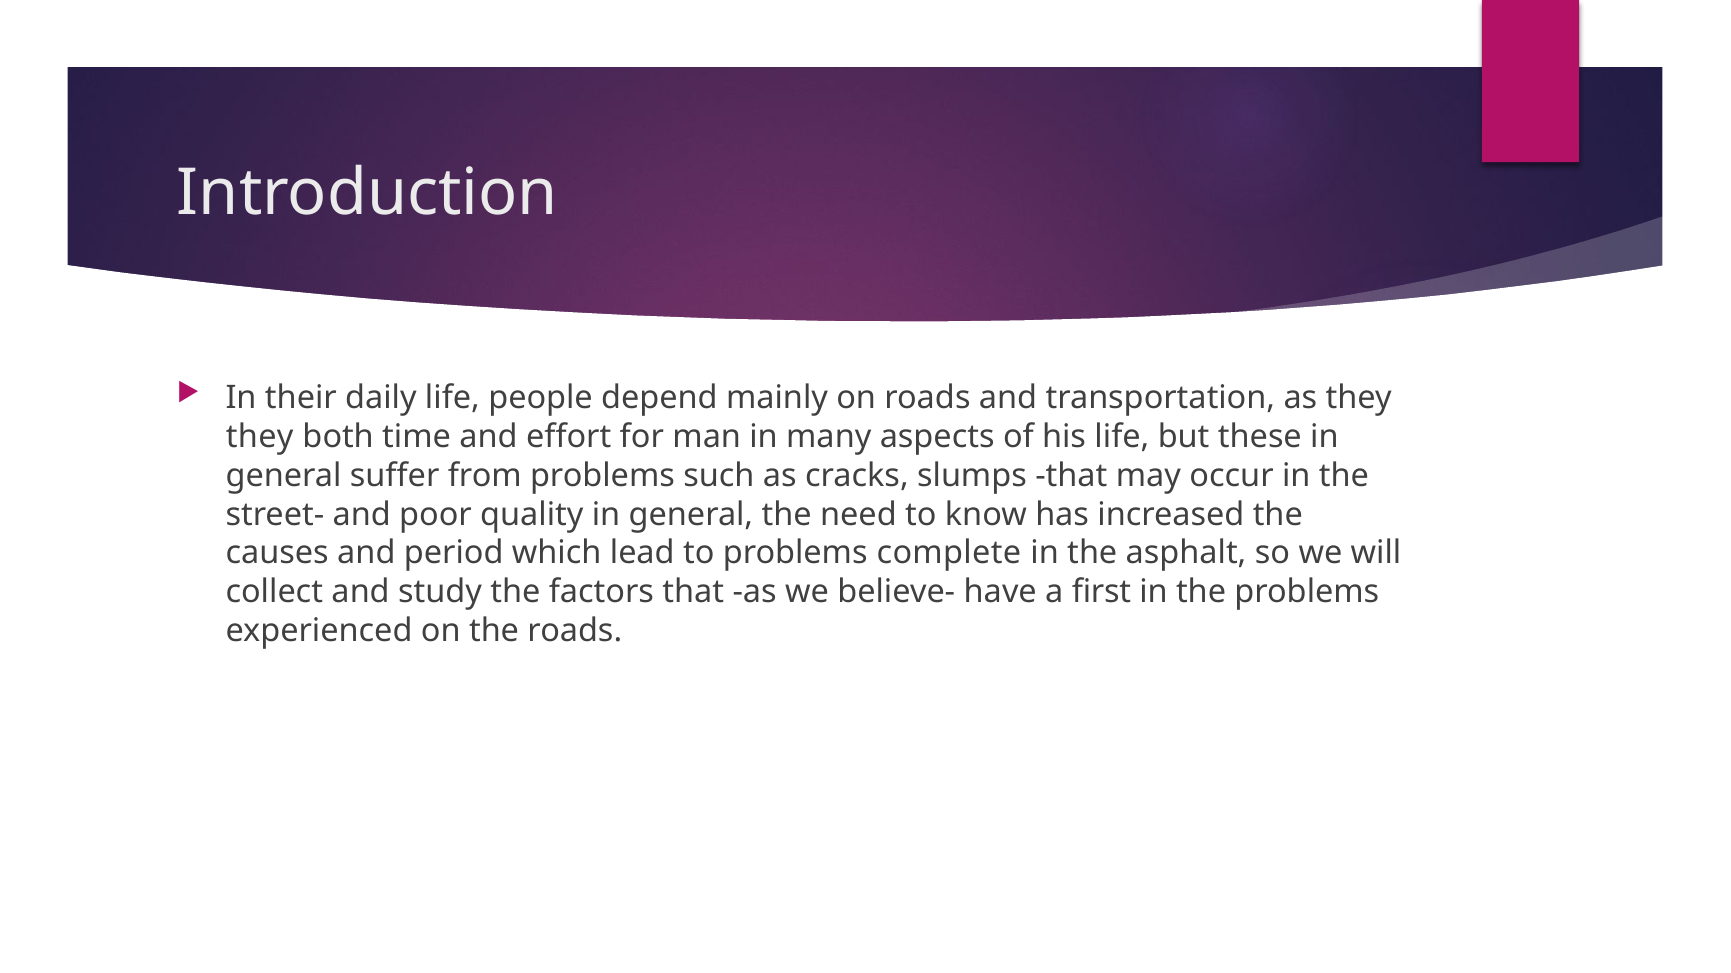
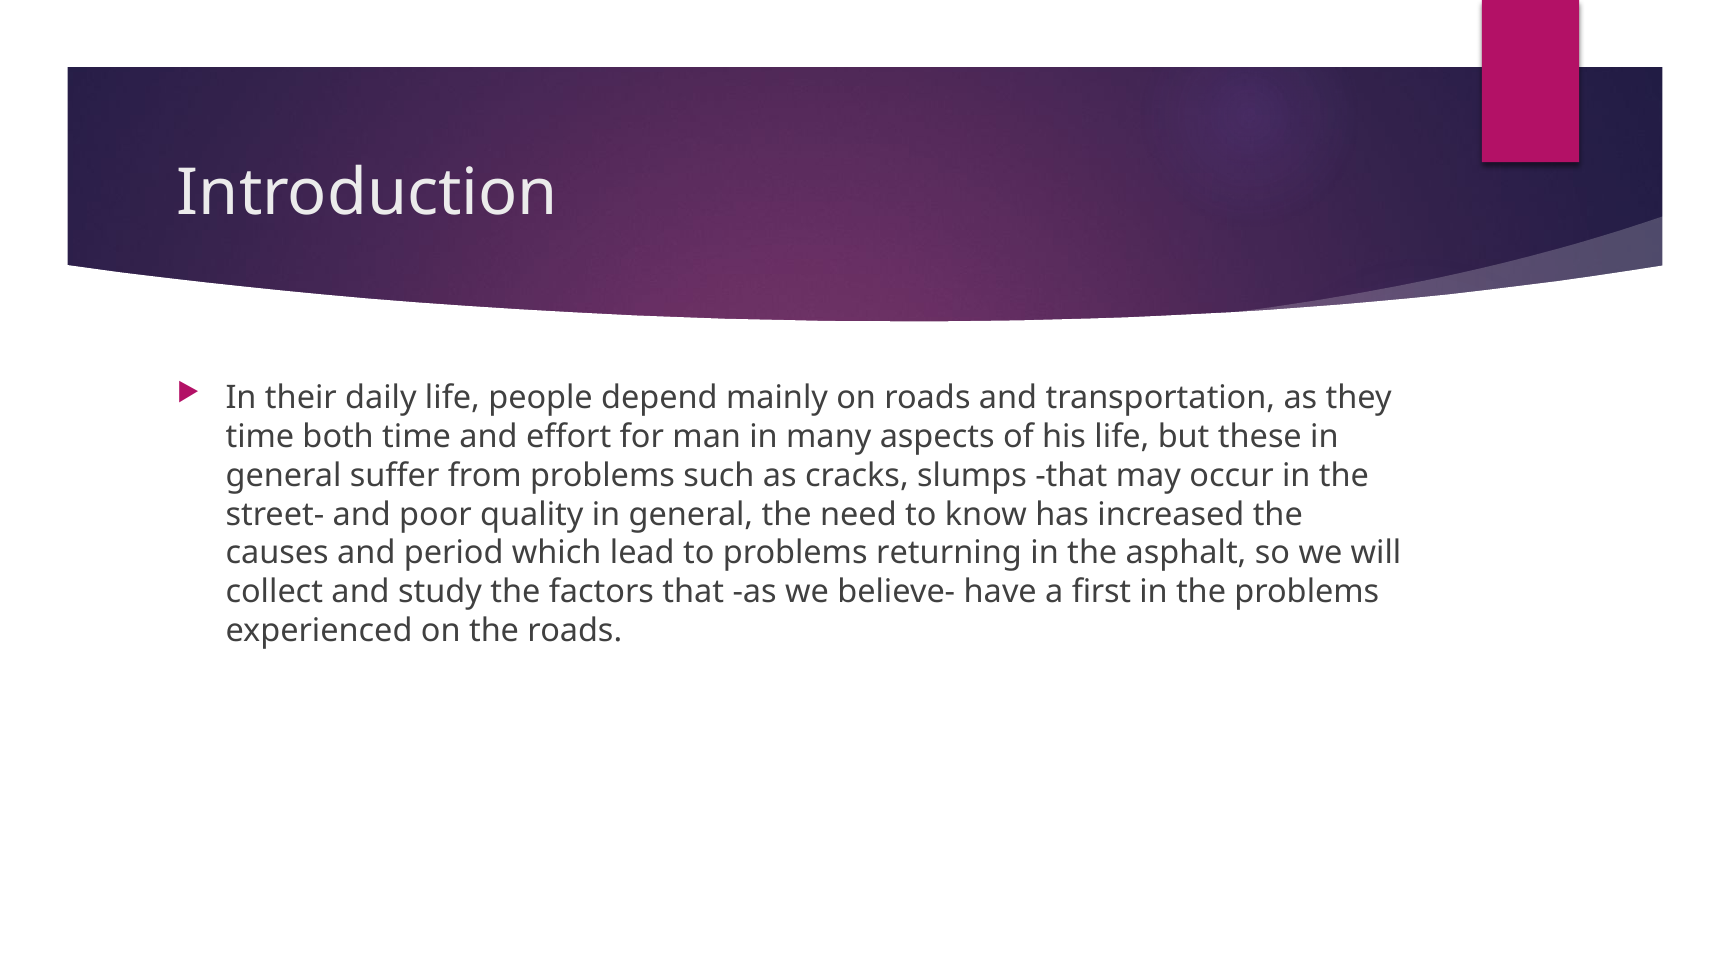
they: they -> time (260, 437)
complete: complete -> returning (949, 554)
